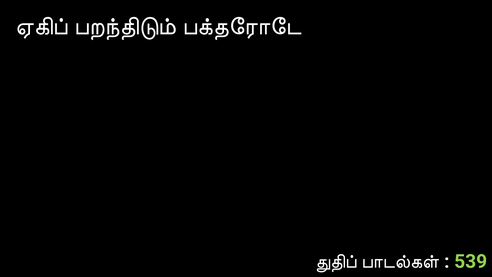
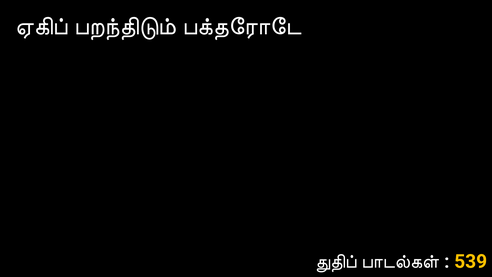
539 colour: light green -> yellow (471, 261)
